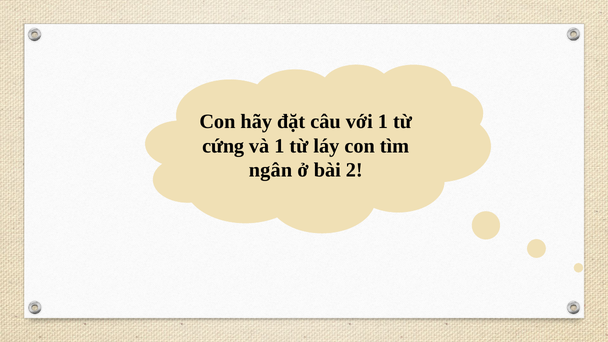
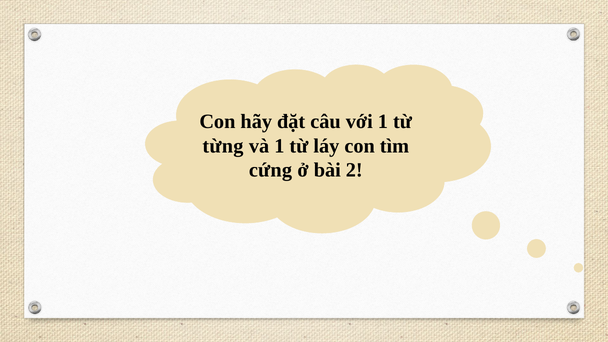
cứng: cứng -> từng (223, 146)
ngân: ngân -> cứng (270, 170)
